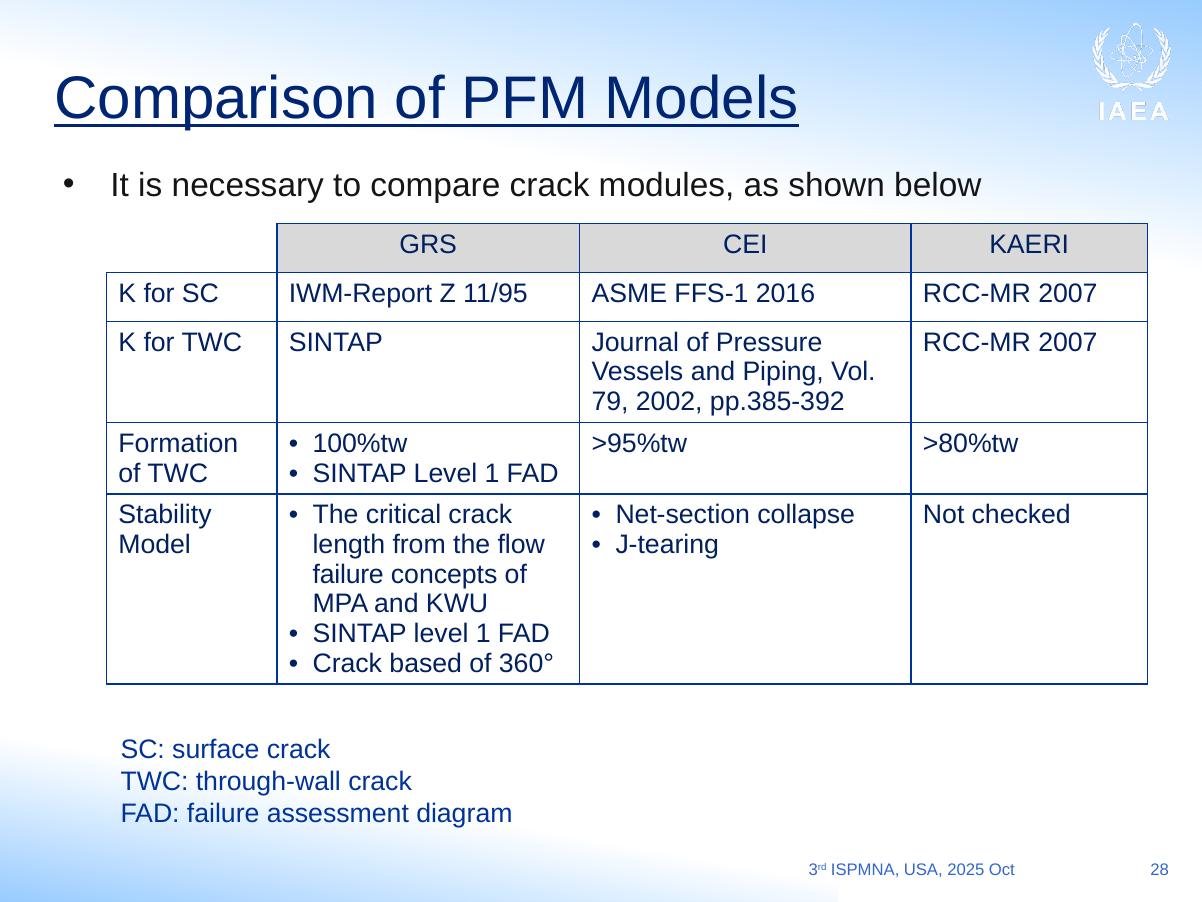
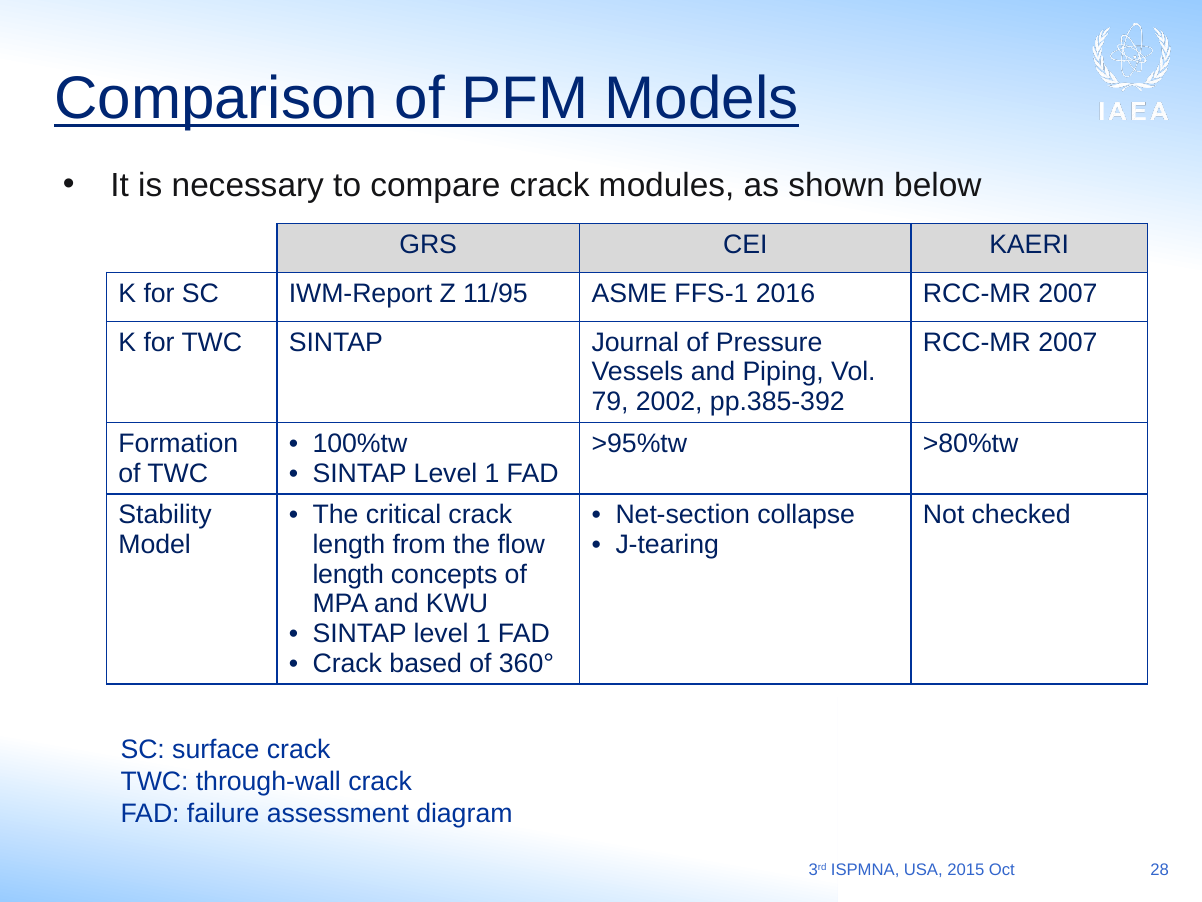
failure: failure -> length (348, 574)
2025: 2025 -> 2015 (966, 869)
